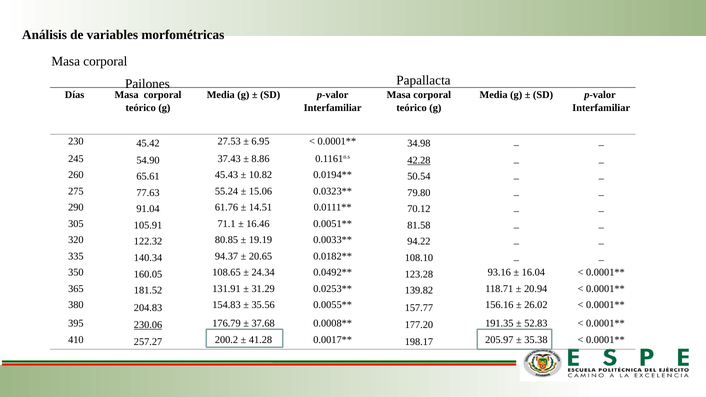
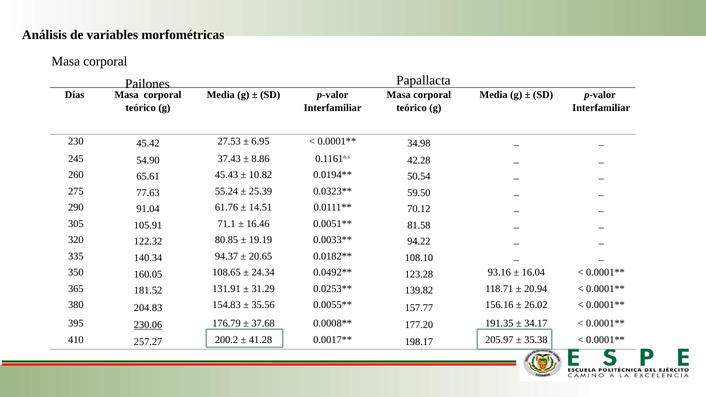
42.28 underline: present -> none (419, 160)
15.06: 15.06 -> 25.39 (260, 191)
79.80: 79.80 -> 59.50 (419, 193)
52.83: 52.83 -> 34.17 (536, 323)
